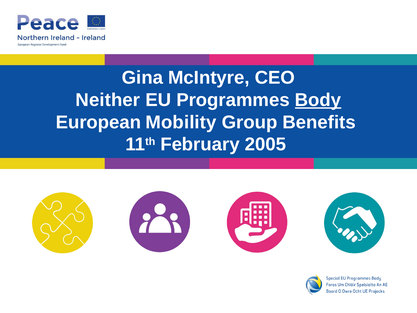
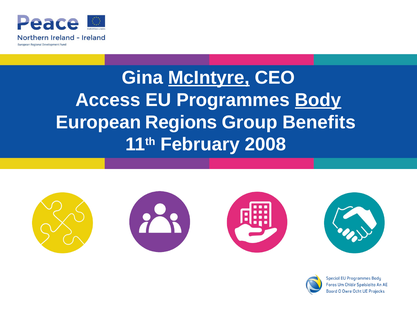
McIntyre underline: none -> present (209, 78)
Neither: Neither -> Access (108, 100)
Mobility: Mobility -> Regions (181, 122)
2005: 2005 -> 2008 (265, 144)
